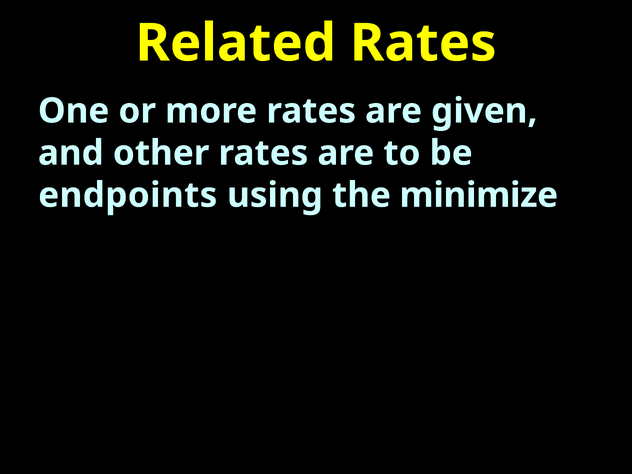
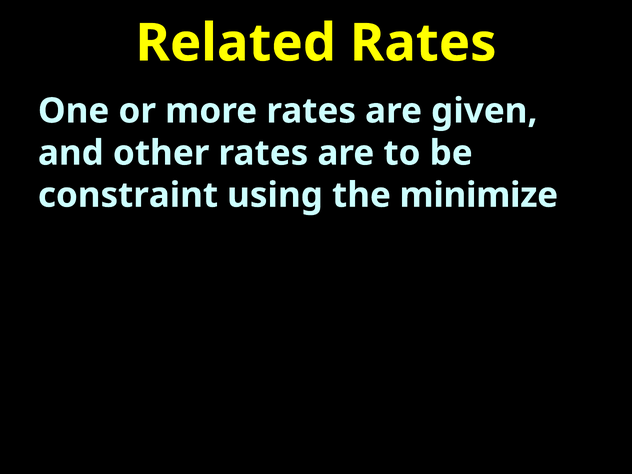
endpoints: endpoints -> constraint (128, 195)
